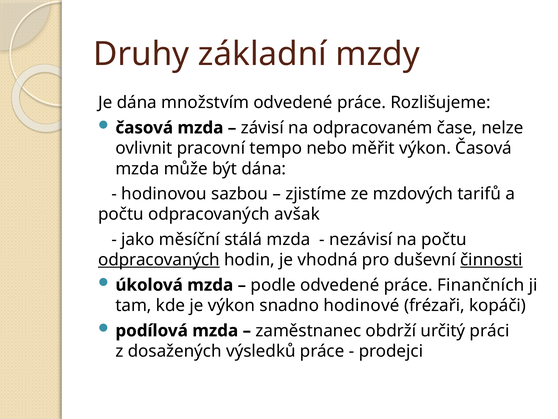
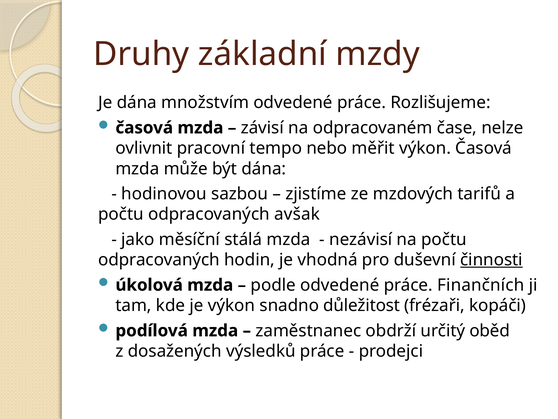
odpracovaných underline: present -> none (159, 260)
hodinové: hodinové -> důležitost (362, 305)
práci: práci -> oběd (490, 330)
